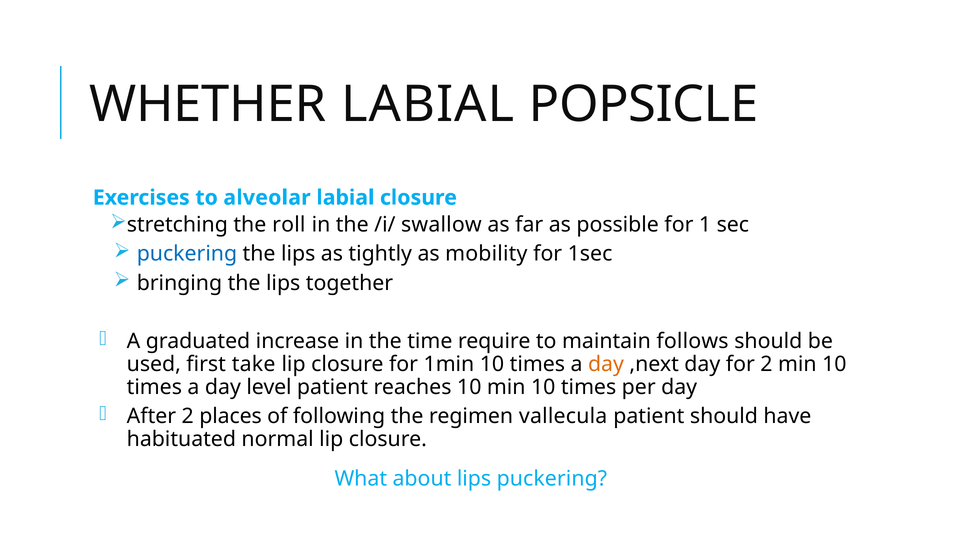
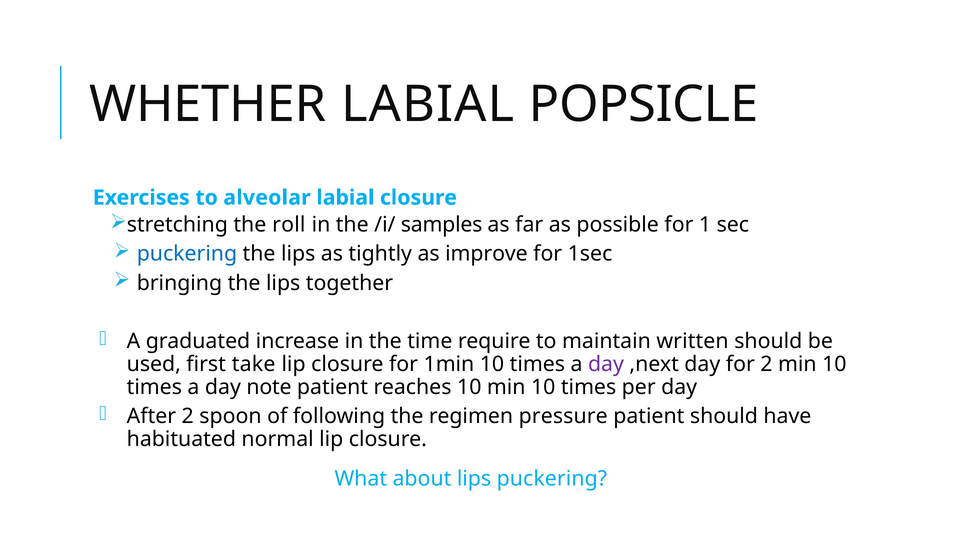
swallow: swallow -> samples (442, 225)
mobility: mobility -> improve (486, 254)
follows: follows -> written (693, 341)
day colour: orange -> purple (606, 364)
level: level -> note (269, 387)
places: places -> spoon (230, 416)
vallecula: vallecula -> pressure (563, 416)
